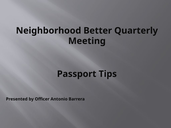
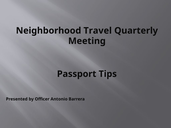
Better: Better -> Travel (98, 31)
